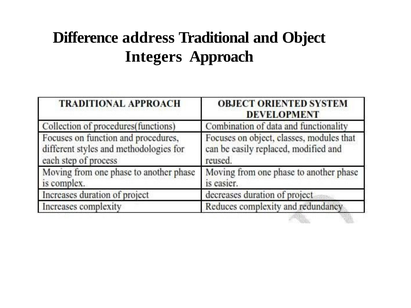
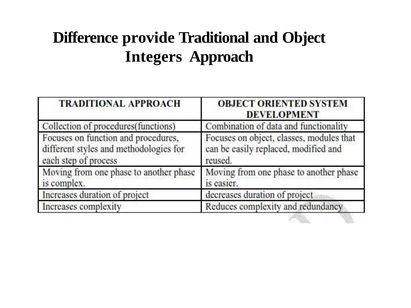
address: address -> provide (148, 37)
